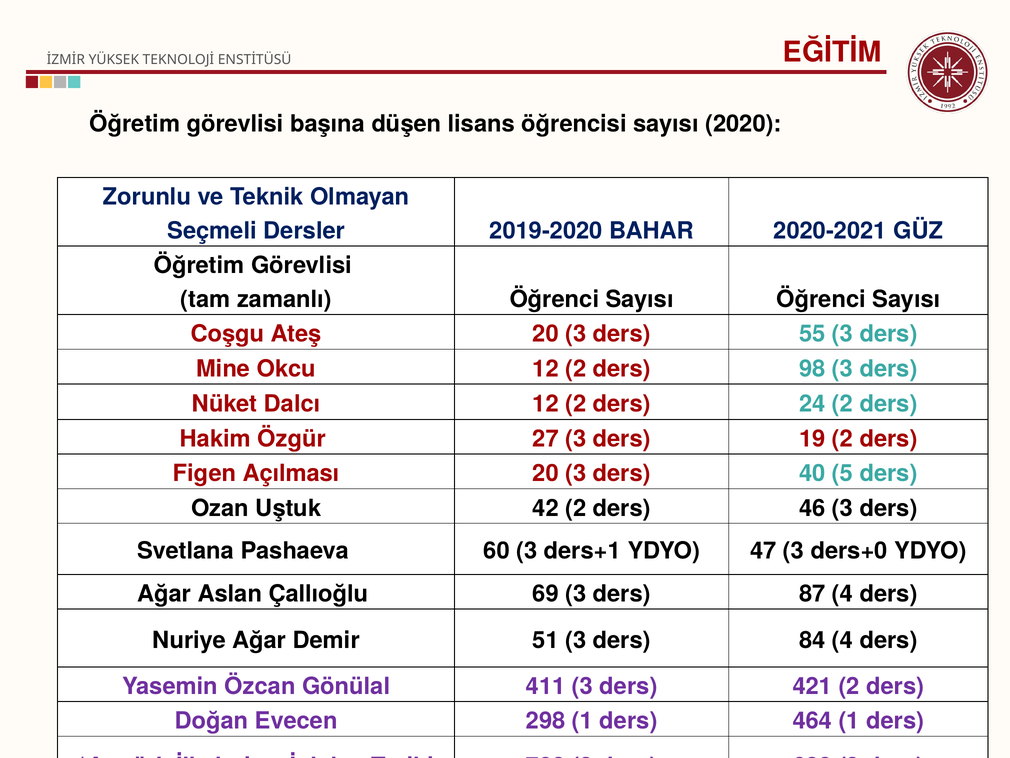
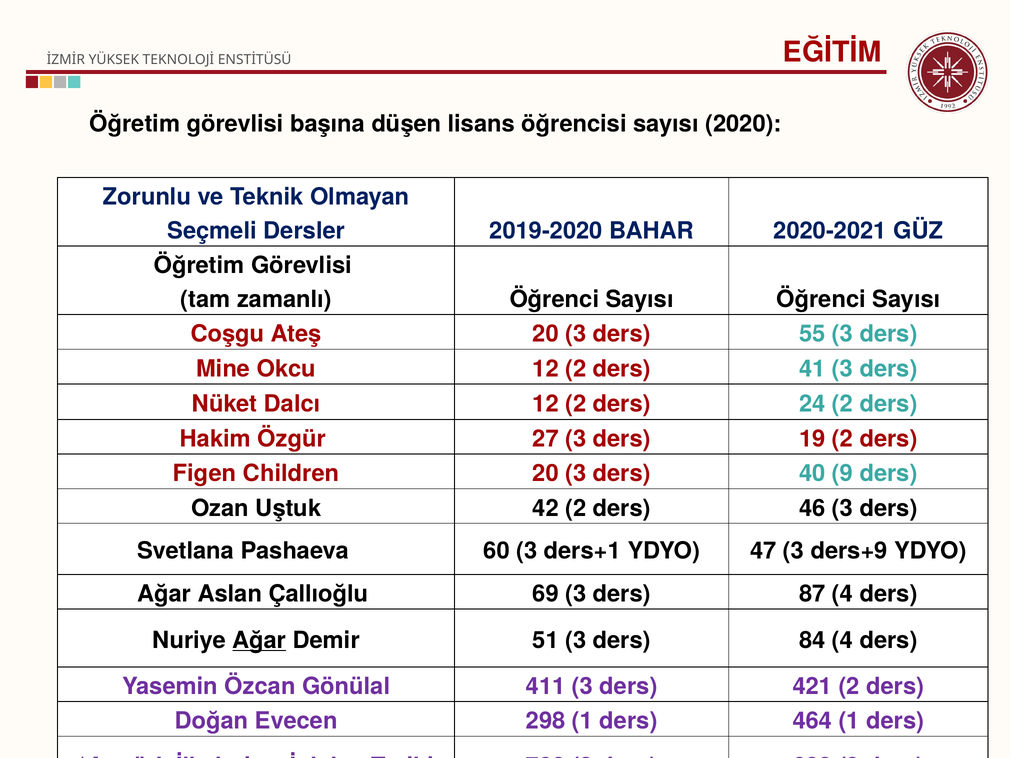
98: 98 -> 41 (812, 369)
Açılması: Açılması -> Children (291, 473)
5: 5 -> 9 (843, 473)
ders+0: ders+0 -> ders+9 (849, 551)
Ağar underline: none -> present (259, 640)
